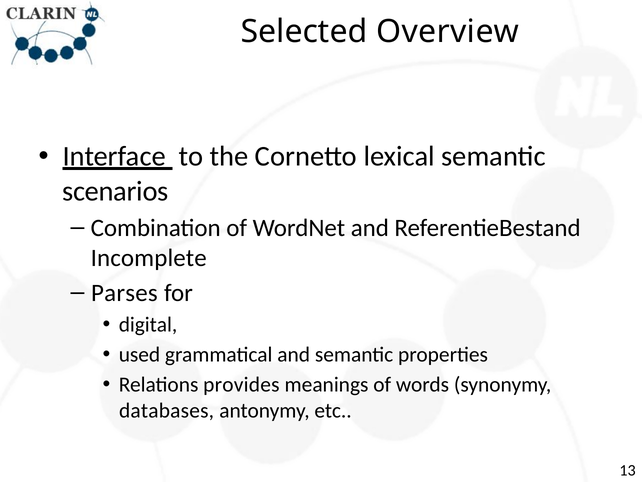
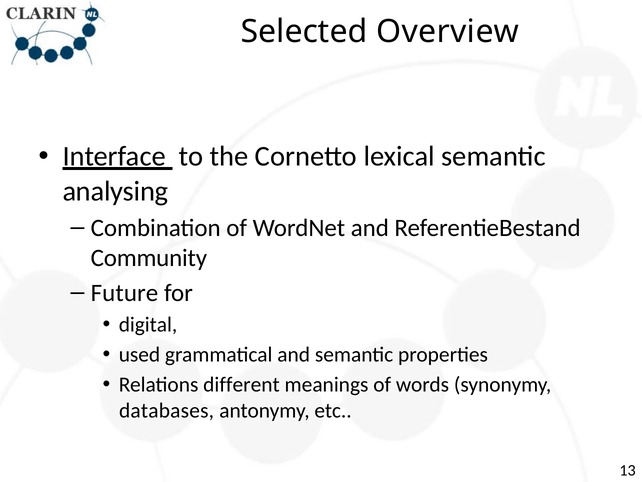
scenarios: scenarios -> analysing (115, 191)
Incomplete: Incomplete -> Community (149, 258)
Parses: Parses -> Future (124, 293)
provides: provides -> different (241, 384)
